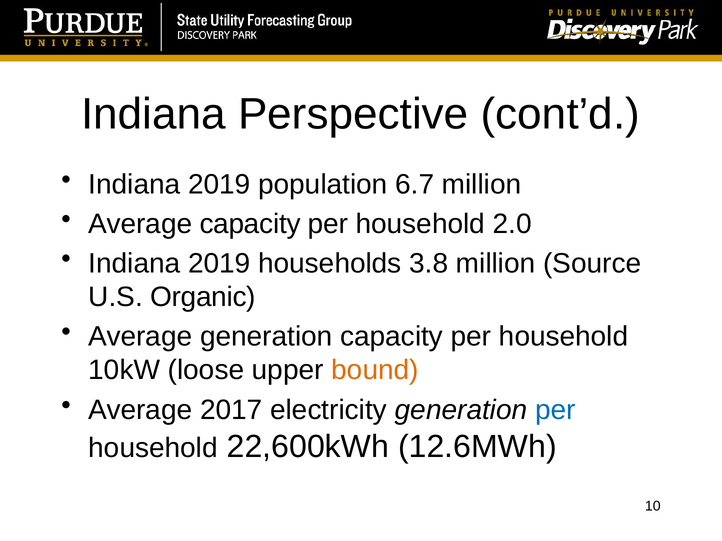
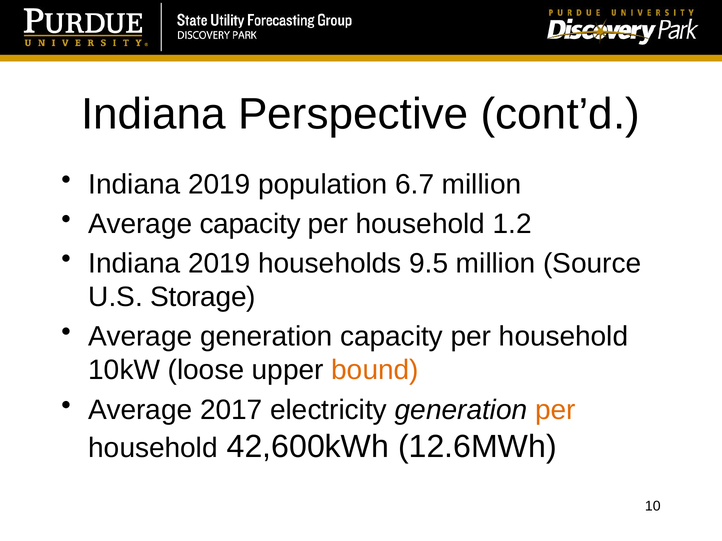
2.0: 2.0 -> 1.2 (512, 224)
3.8: 3.8 -> 9.5 (429, 264)
Organic: Organic -> Storage (203, 297)
per colour: blue -> orange (555, 410)
22,600kWh: 22,600kWh -> 42,600kWh (308, 447)
